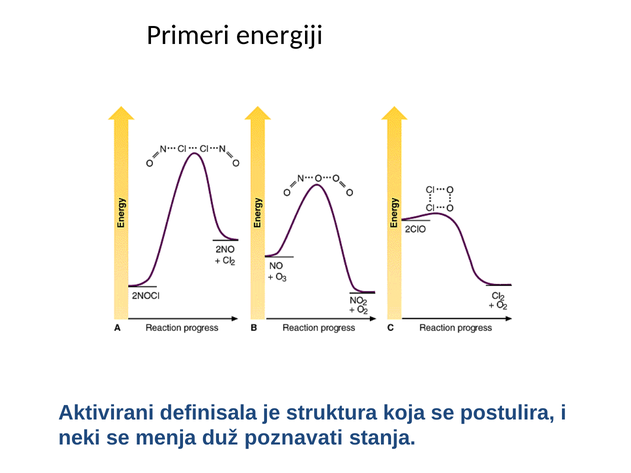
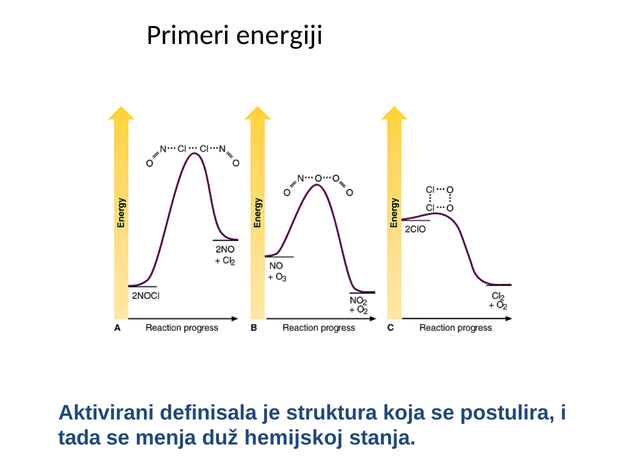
neki: neki -> tada (79, 438)
poznavati: poznavati -> hemijskoj (294, 438)
